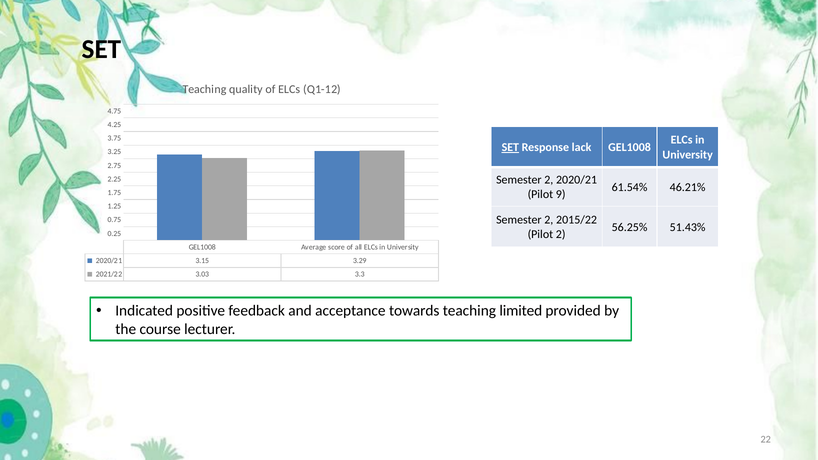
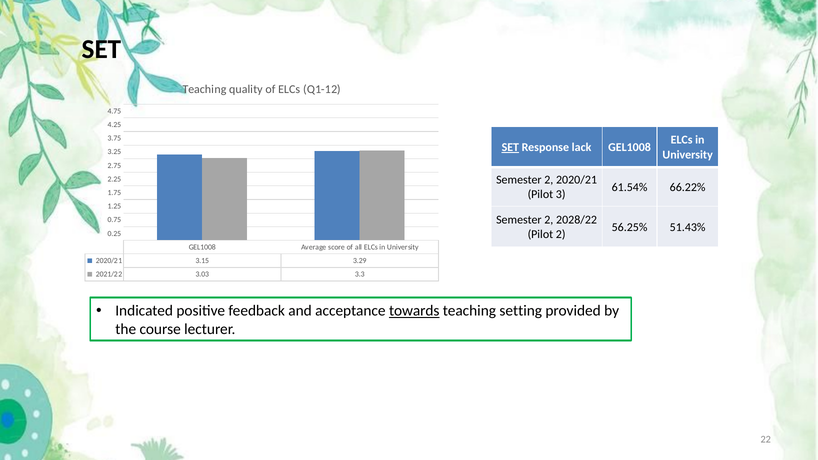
46.21%: 46.21% -> 66.22% (688, 187)
9: 9 -> 3 (561, 195)
2015/22: 2015/22 -> 2028/22 (577, 220)
towards underline: none -> present (414, 311)
limited: limited -> setting (521, 311)
